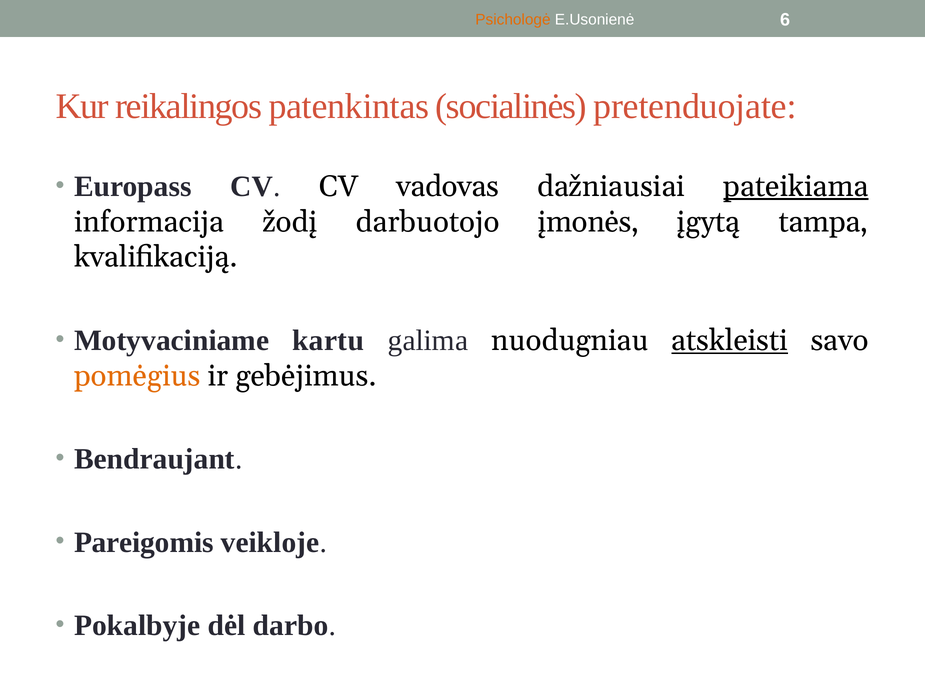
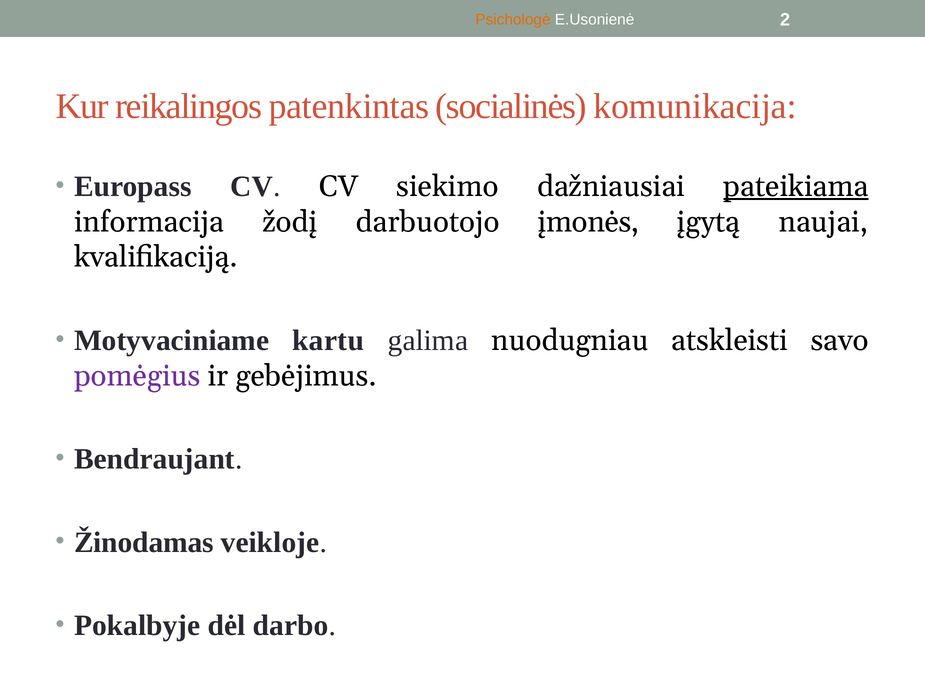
6: 6 -> 2 (785, 20)
pretenduojate: pretenduojate -> komunikacija (695, 107)
vadovas: vadovas -> siekimo (447, 186)
tampa: tampa -> naujai (823, 222)
atskleisti underline: present -> none (730, 340)
pomėgius colour: orange -> purple (137, 376)
Pareigomis: Pareigomis -> Žinodamas (144, 542)
